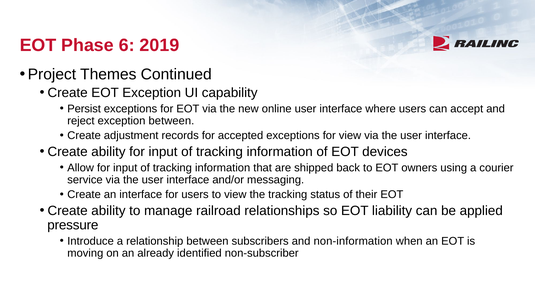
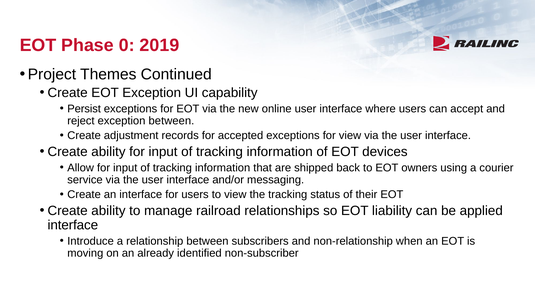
6: 6 -> 0 (127, 45)
pressure: pressure -> interface (73, 225)
non-information: non-information -> non-relationship (353, 241)
